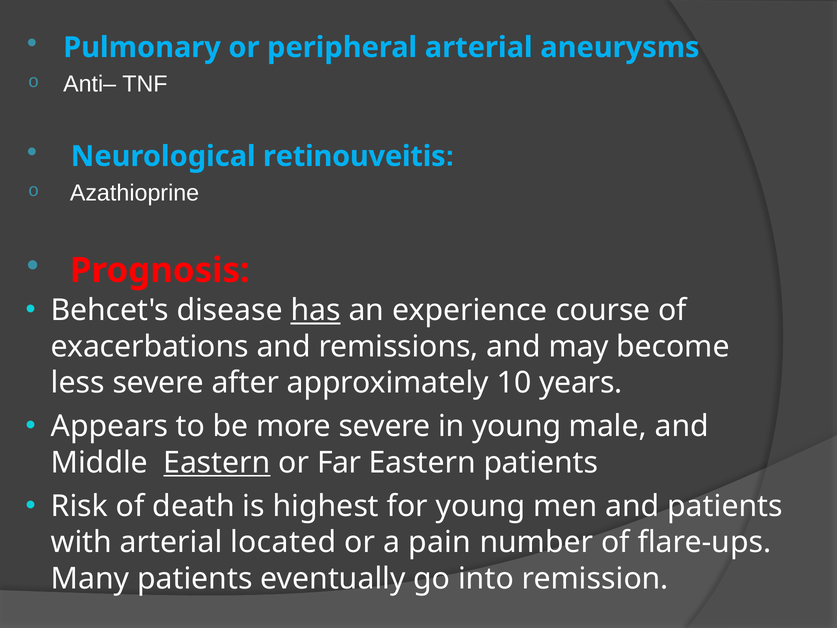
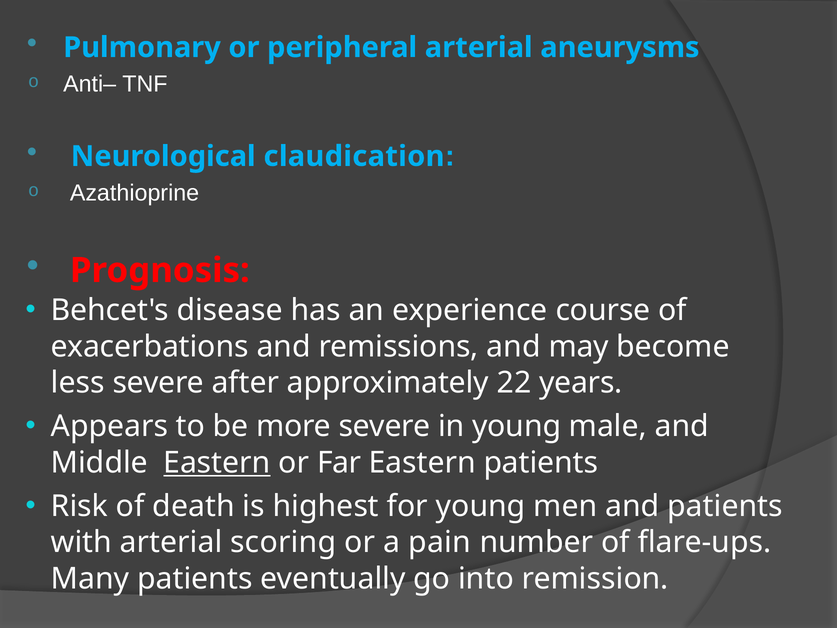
retinouveitis: retinouveitis -> claudication (354, 156)
has underline: present -> none (316, 310)
10: 10 -> 22 (514, 383)
located: located -> scoring (283, 542)
